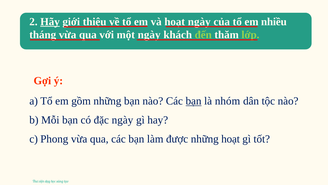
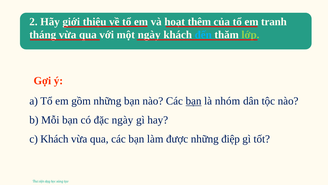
Hãy underline: present -> none (50, 22)
hoạt ngày: ngày -> thêm (199, 22)
nhiều: nhiều -> tranh (274, 22)
đến colour: light green -> light blue (203, 35)
c Phong: Phong -> Khách (54, 139)
những hoạt: hoạt -> điệp (231, 139)
